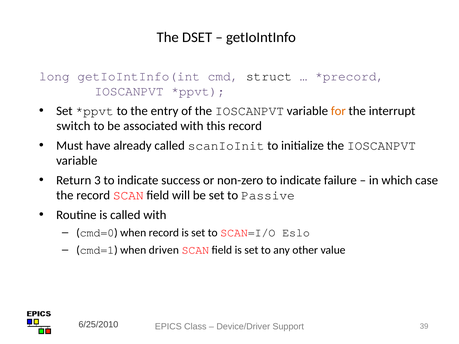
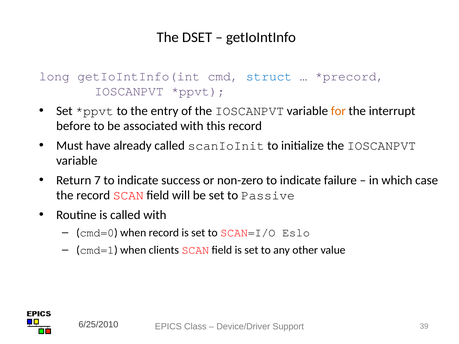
struct colour: black -> blue (269, 76)
switch: switch -> before (73, 126)
3: 3 -> 7 (97, 180)
driven: driven -> clients (164, 250)
